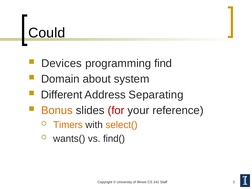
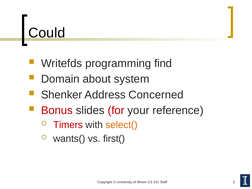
Devices: Devices -> Writefds (62, 63)
Different: Different -> Shenker (62, 95)
Separating: Separating -> Concerned (156, 95)
Bonus colour: orange -> red (57, 110)
Timers colour: orange -> red (68, 125)
find(: find( -> first( (114, 139)
